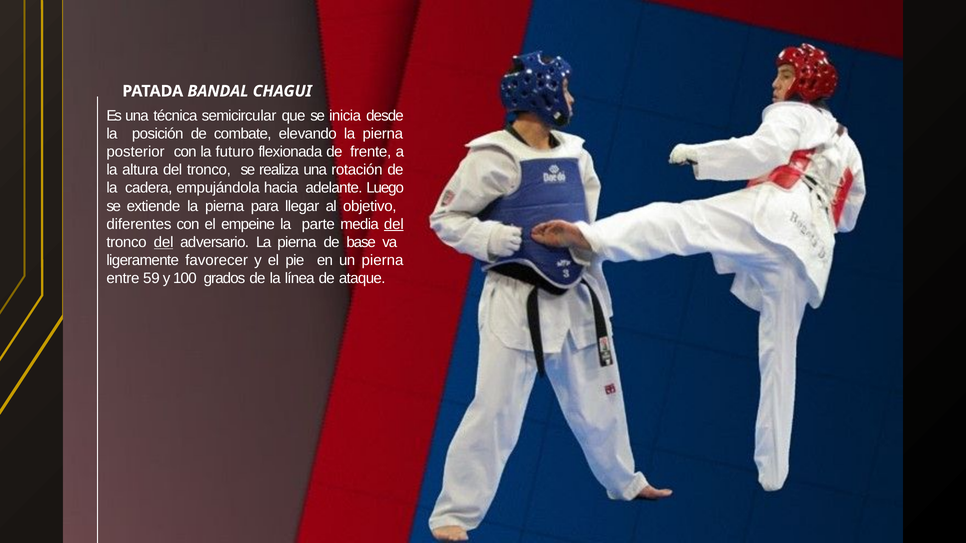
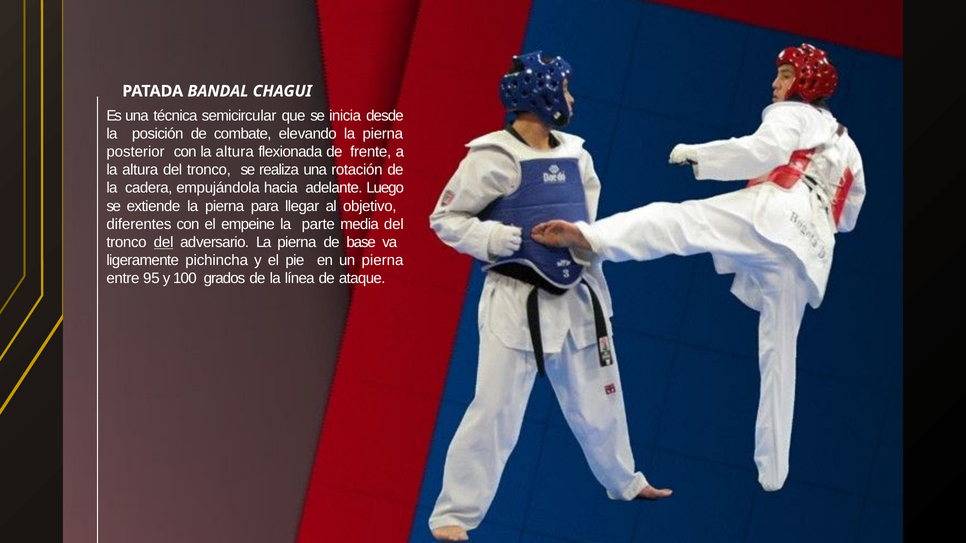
con la futuro: futuro -> altura (235, 152)
del underline: present -> none (394, 224)
favorecer: favorecer -> pichincha (217, 261)
59: 59 -> 95 (151, 279)
